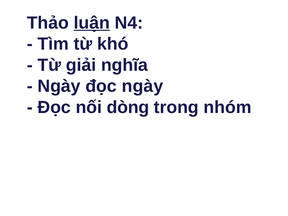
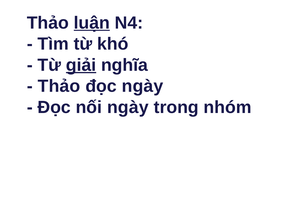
giải underline: none -> present (81, 65)
Ngày: Ngày -> Thảo (59, 86)
nối dòng: dòng -> ngày (128, 107)
